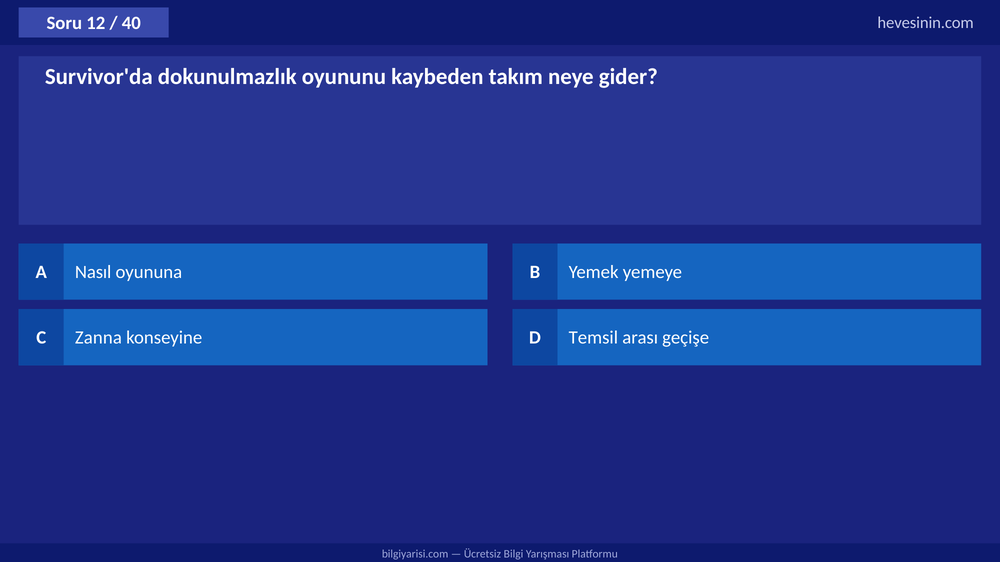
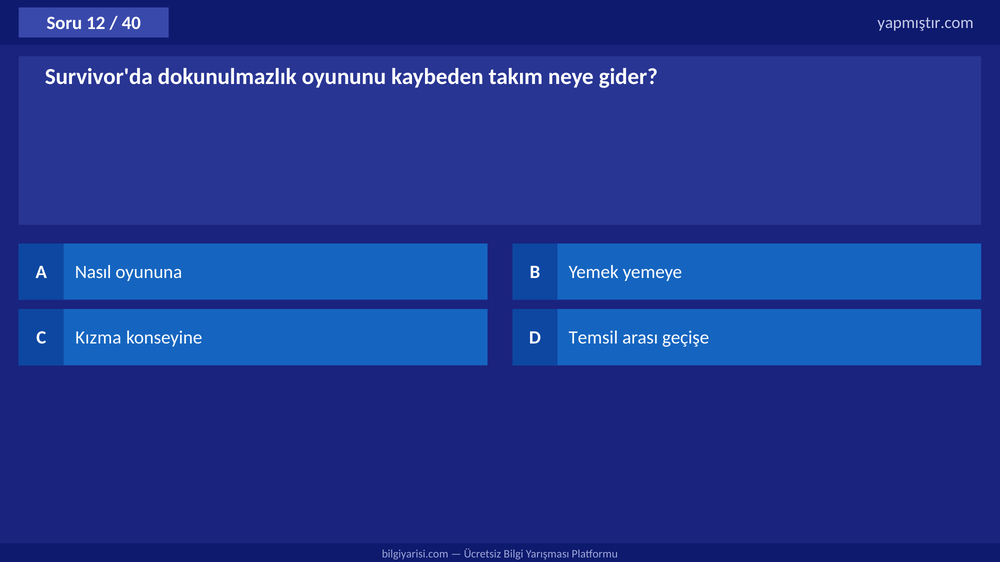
hevesinin.com: hevesinin.com -> yapmıştır.com (926, 23)
Zanna: Zanna -> Kızma (98, 338)
